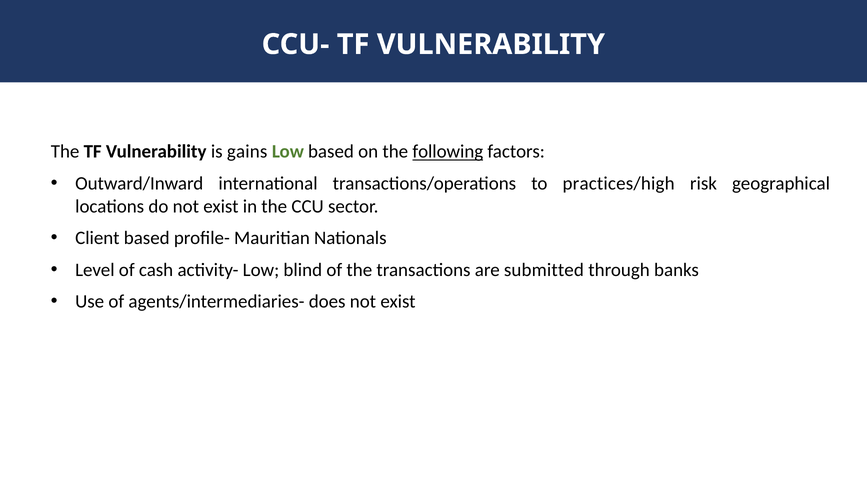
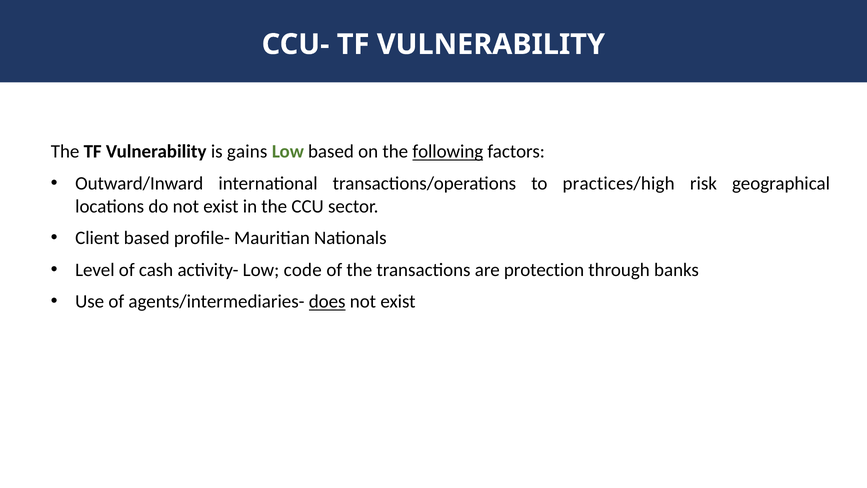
blind: blind -> code (303, 270)
submitted: submitted -> protection (544, 270)
does underline: none -> present (327, 302)
